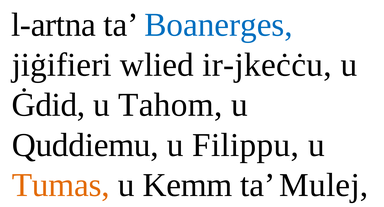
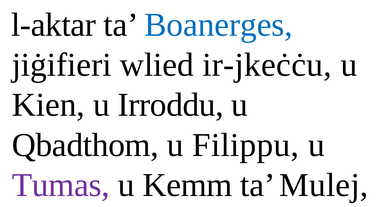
l-artna: l-artna -> l-aktar (54, 25)
Ġdid: Ġdid -> Kien (48, 105)
Tahom: Tahom -> Irroddu (171, 105)
Quddiemu: Quddiemu -> Qbadthom (85, 145)
Tumas colour: orange -> purple (61, 185)
